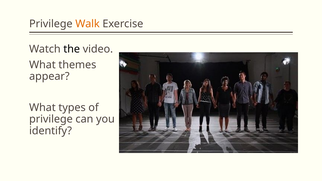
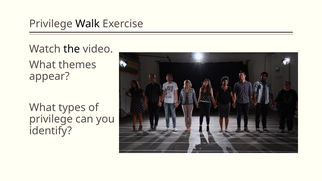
Walk colour: orange -> black (88, 24)
